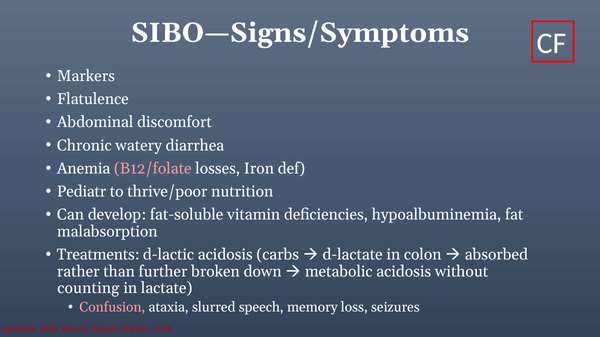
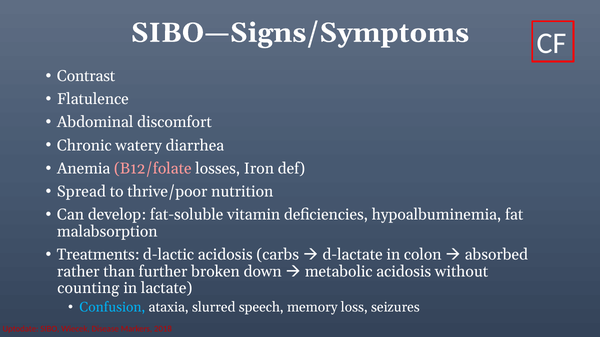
Markers: Markers -> Contrast (86, 76)
Pediatr: Pediatr -> Spread (81, 192)
Confusion colour: pink -> light blue (112, 308)
